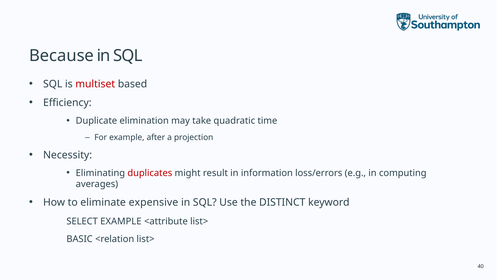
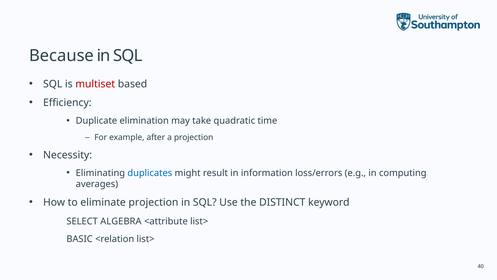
duplicates colour: red -> blue (150, 173)
eliminate expensive: expensive -> projection (153, 202)
SELECT EXAMPLE: EXAMPLE -> ALGEBRA (121, 221)
